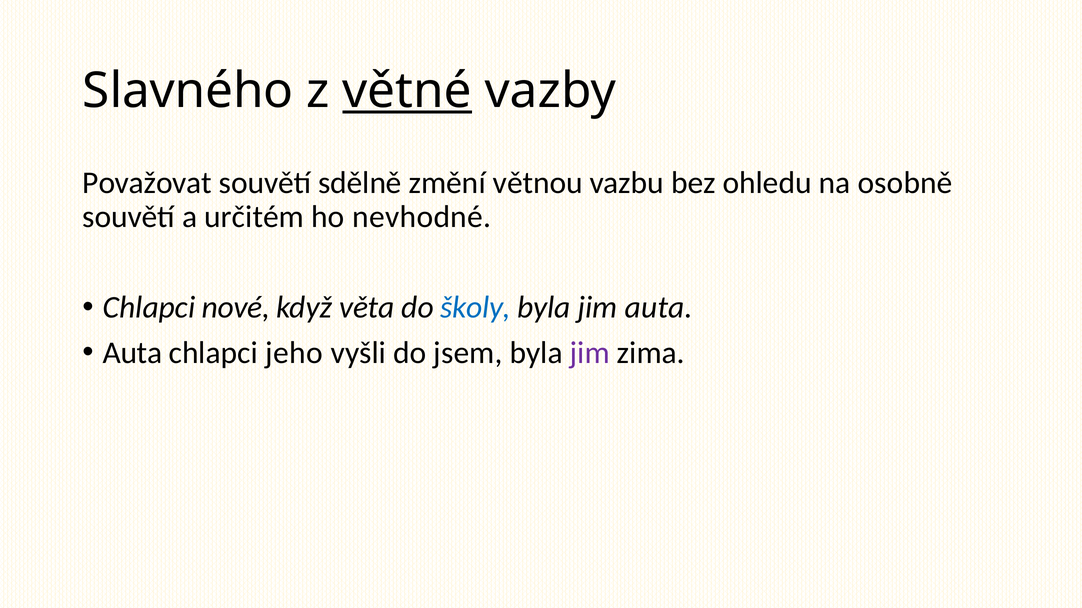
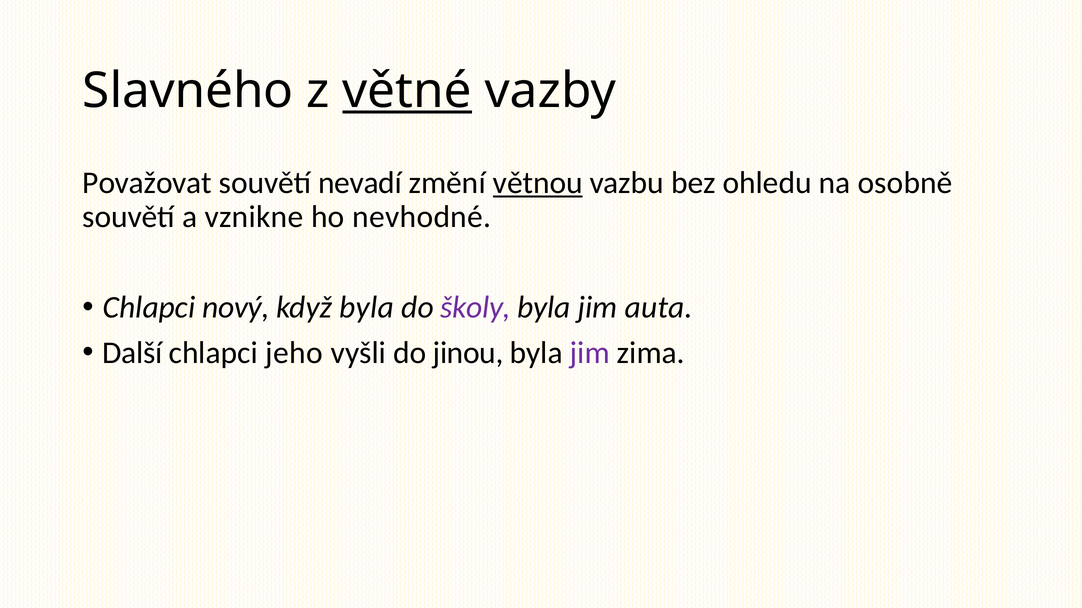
sdělně: sdělně -> nevadí (360, 183)
větnou underline: none -> present (538, 183)
určitém: určitém -> vznikne (254, 217)
nové: nové -> nový (236, 308)
když věta: věta -> byla (367, 308)
školy colour: blue -> purple (476, 308)
Auta: Auta -> Další (132, 353)
jsem: jsem -> jinou (468, 353)
